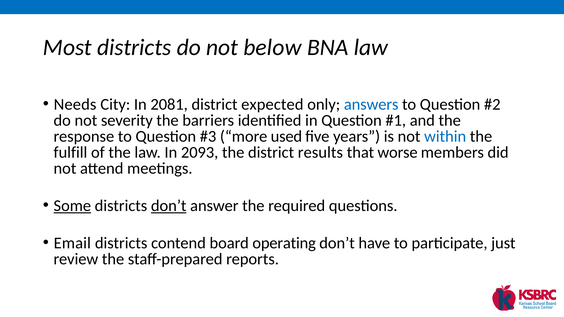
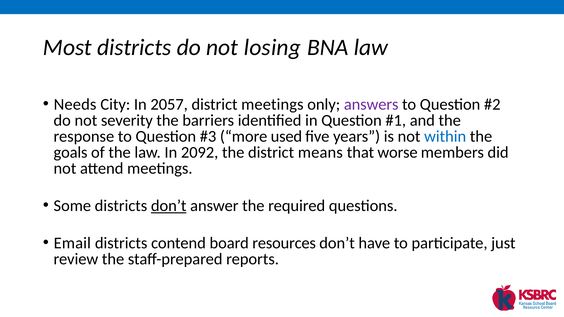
below: below -> losing (272, 47)
2081: 2081 -> 2057 (169, 105)
district expected: expected -> meetings (272, 105)
answers colour: blue -> purple (371, 105)
fulfill: fulfill -> goals (71, 153)
2093: 2093 -> 2092 (200, 153)
results: results -> means (320, 153)
Some underline: present -> none (72, 206)
operating: operating -> resources (284, 243)
